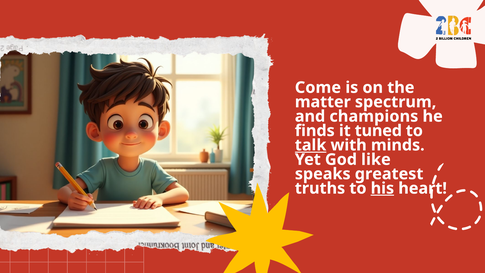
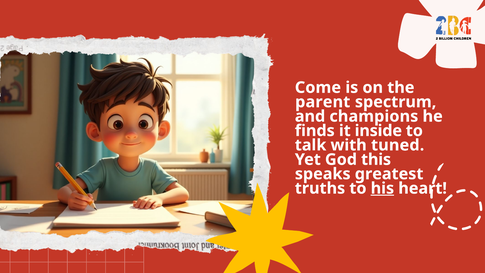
matter: matter -> parent (323, 102)
tuned: tuned -> inside (378, 131)
talk underline: present -> none (311, 145)
minds: minds -> tuned (398, 145)
like: like -> this (376, 159)
